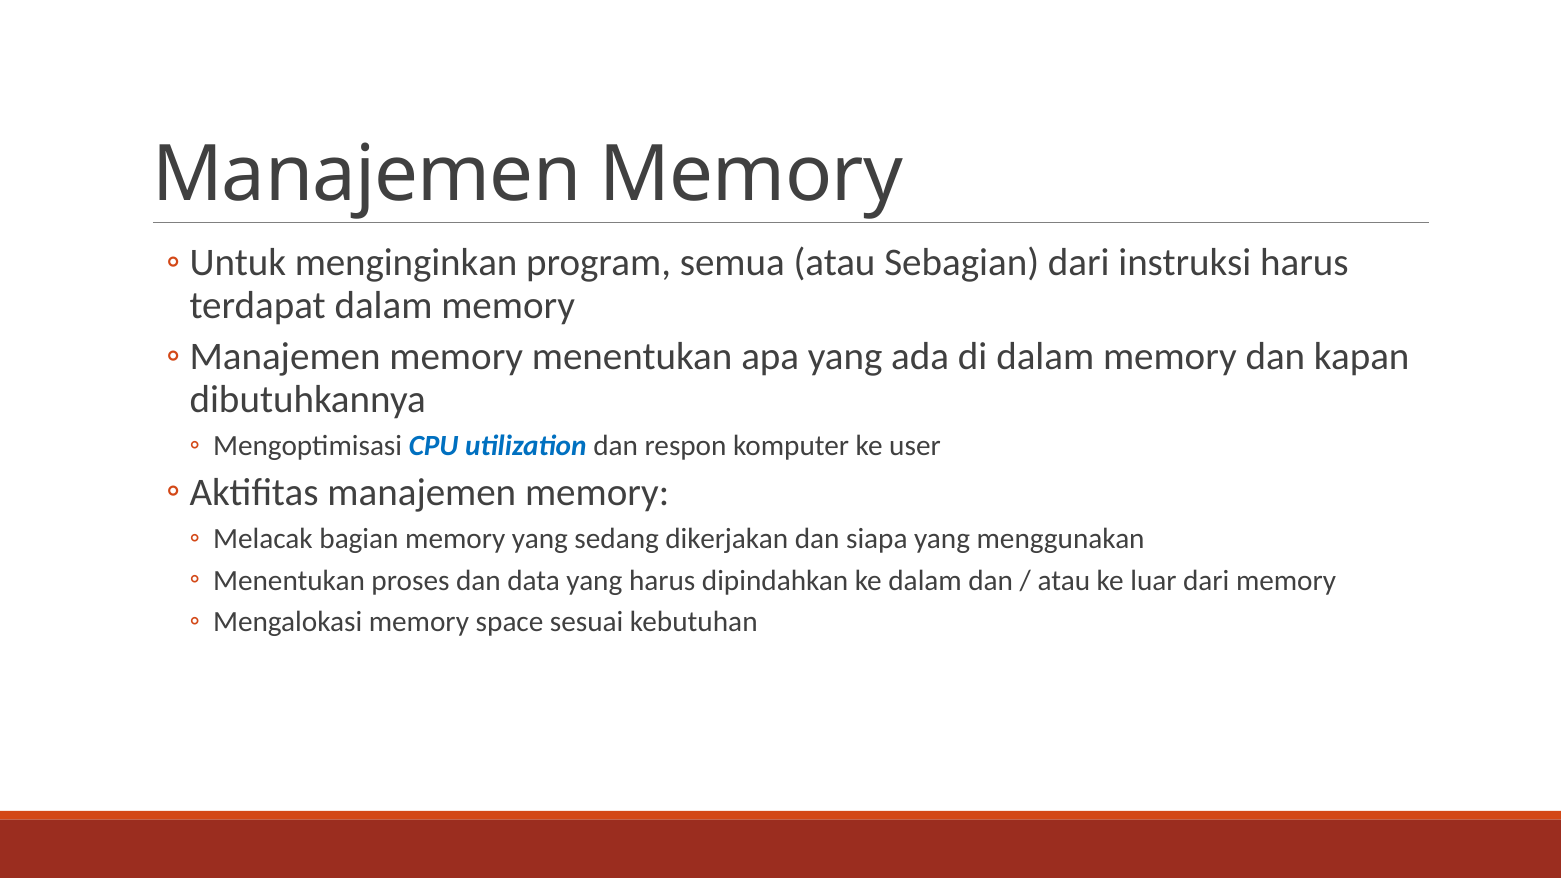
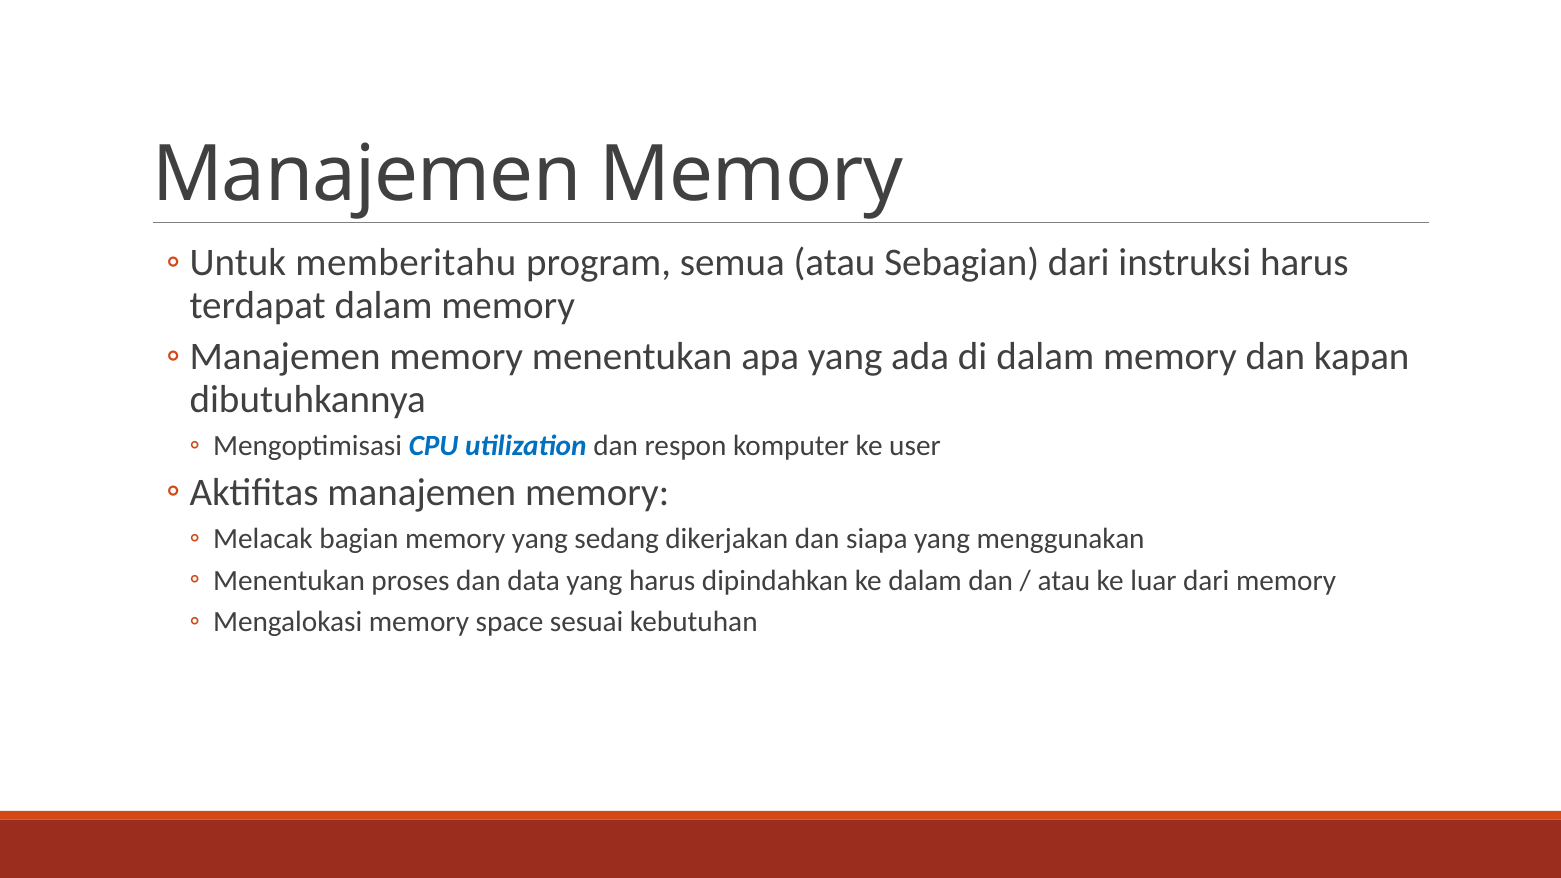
menginginkan: menginginkan -> memberitahu (406, 263)
